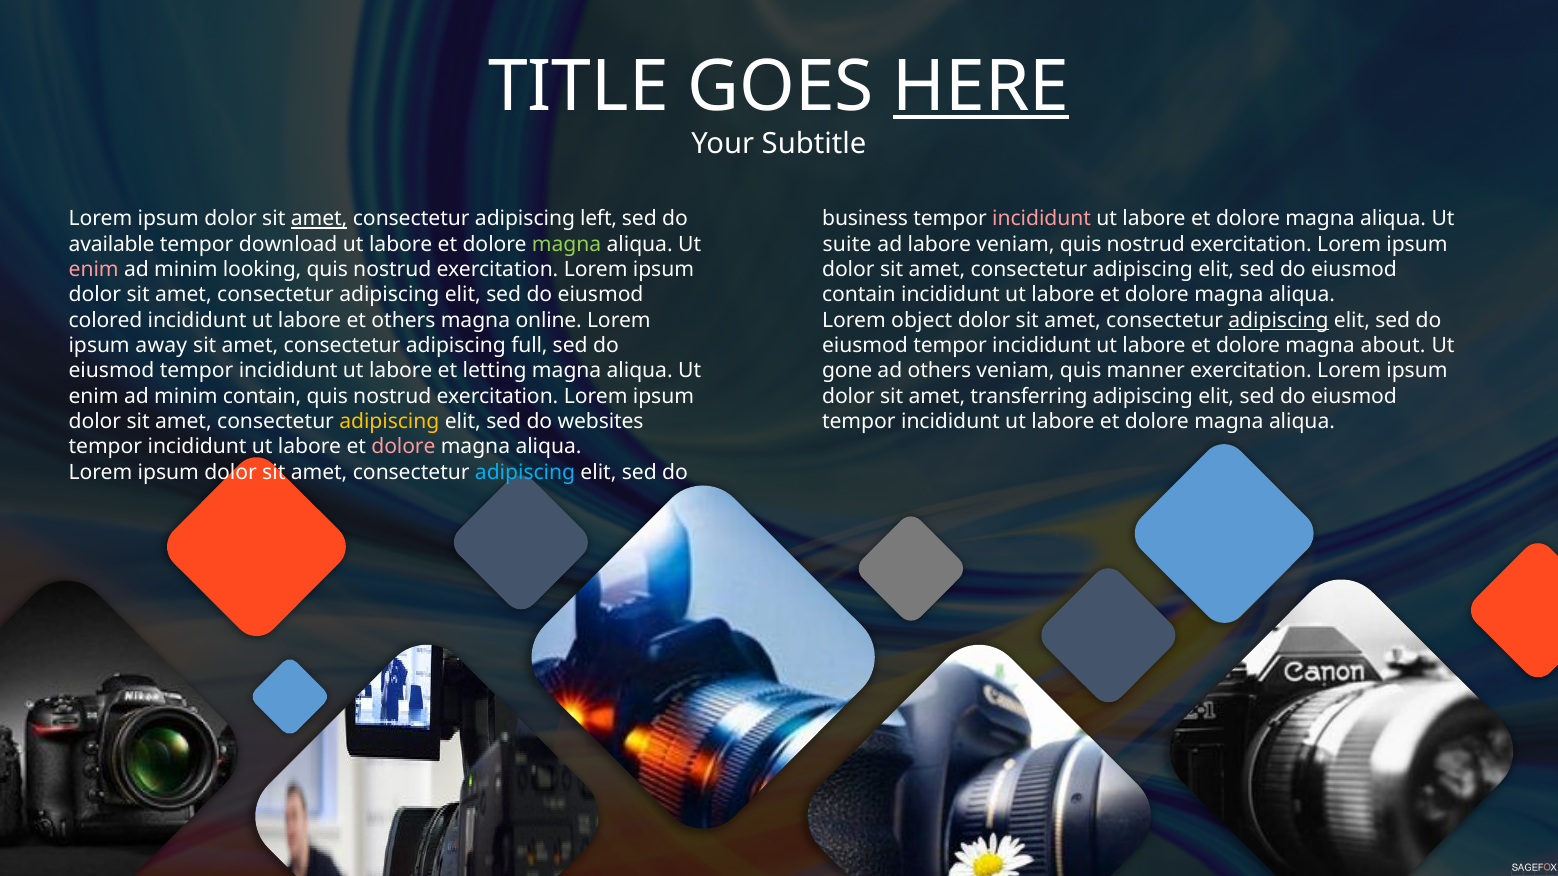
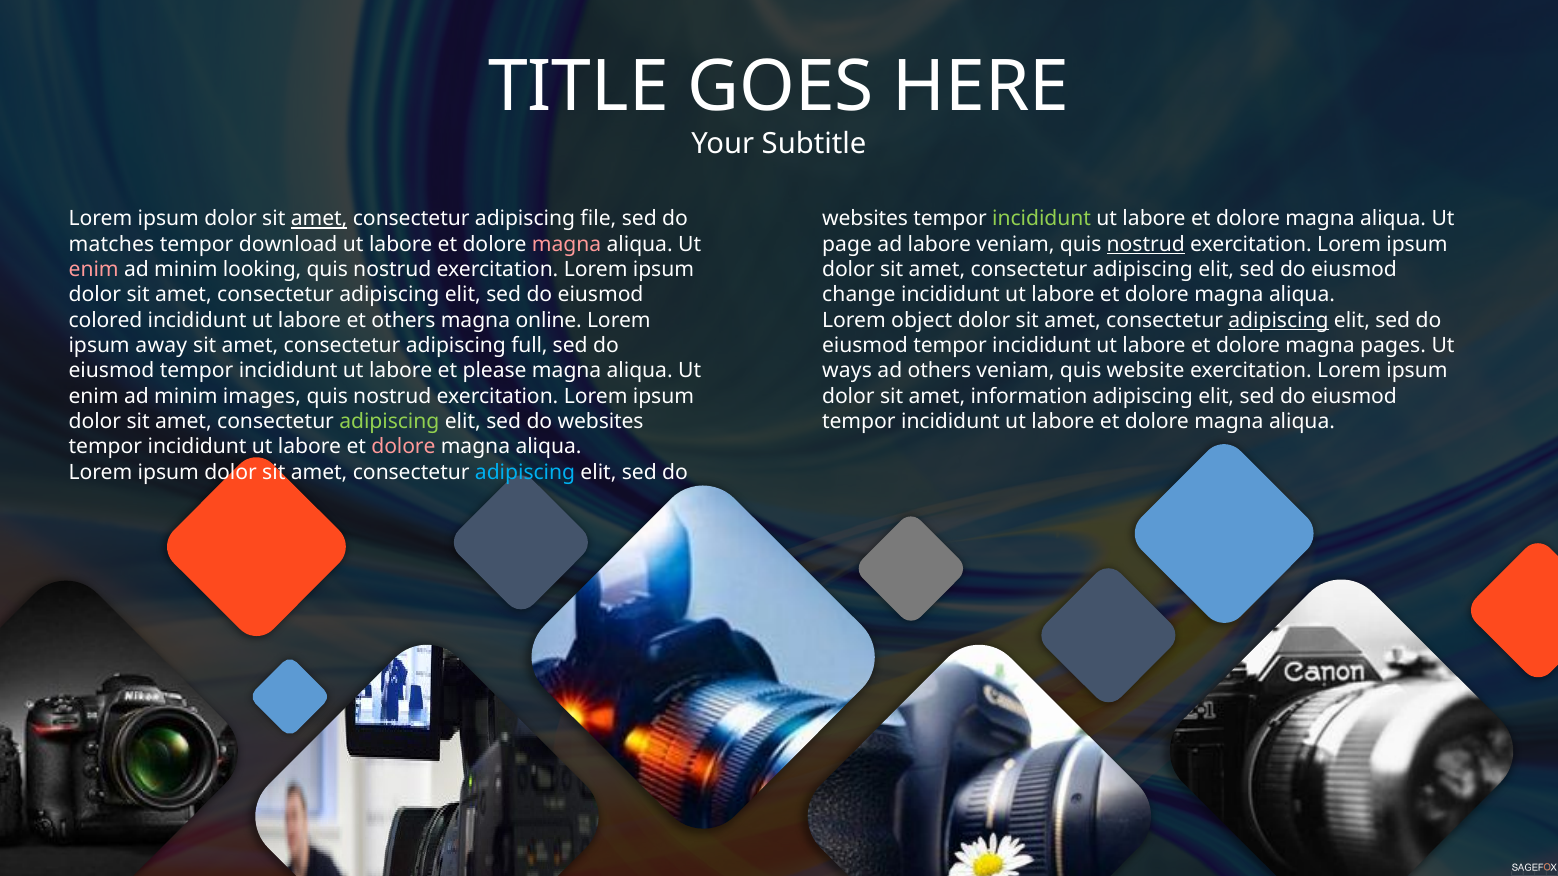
HERE underline: present -> none (981, 87)
left: left -> file (598, 219)
business: business -> websites (865, 219)
incididunt colour: pink -> light green (1042, 219)
available: available -> matches (111, 244)
magna colour: light green -> pink (567, 244)
suite: suite -> page (847, 244)
nostrud underline: none -> present (1146, 244)
contain: contain -> change (859, 295)
about: about -> pages (1393, 346)
letting: letting -> please (495, 371)
gone: gone -> ways (847, 371)
manner: manner -> website (1146, 371)
minim contain: contain -> images (262, 396)
transferring: transferring -> information (1029, 396)
adipiscing colour: yellow -> light green (389, 422)
